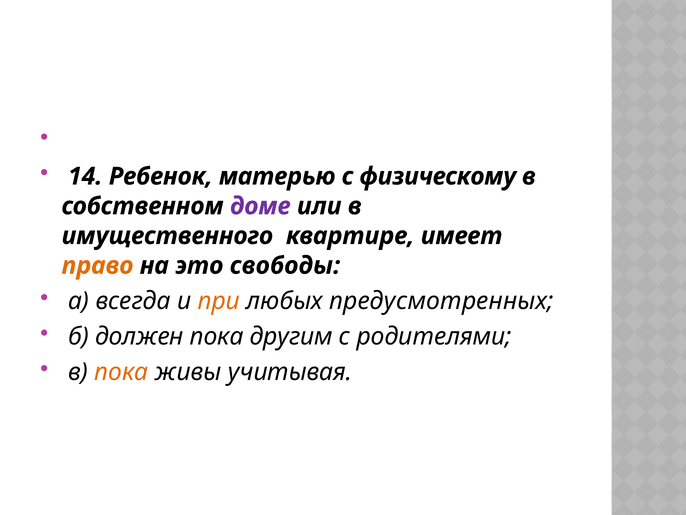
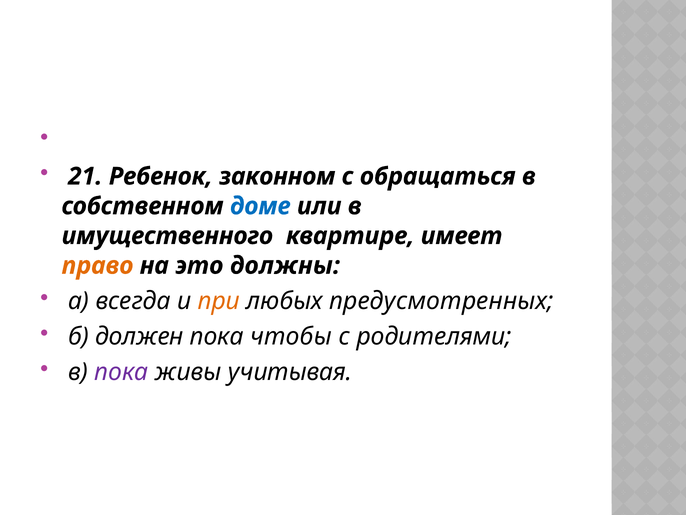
14: 14 -> 21 (85, 176)
матерью: матерью -> законном (277, 176)
физическому: физическому -> обращаться (438, 176)
доме colour: purple -> blue (260, 206)
свободы: свободы -> должны (285, 265)
другим: другим -> чтобы (291, 336)
пока colour: orange -> purple (121, 372)
